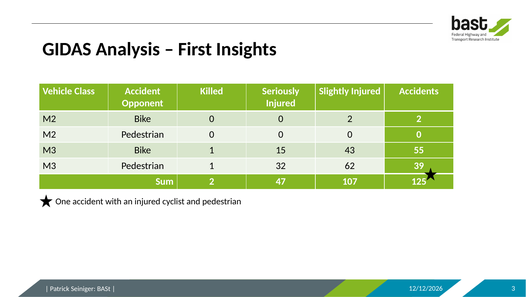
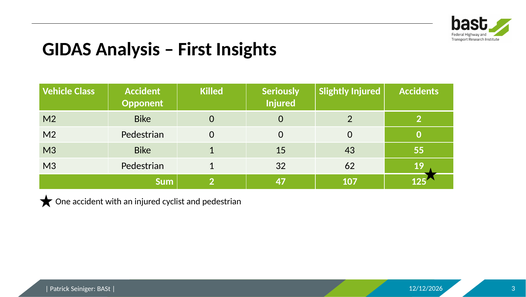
39: 39 -> 19 (419, 166)
